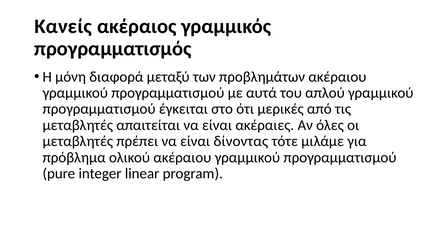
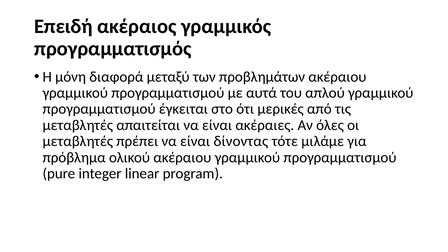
Κανείς: Κανείς -> Επειδή (63, 27)
